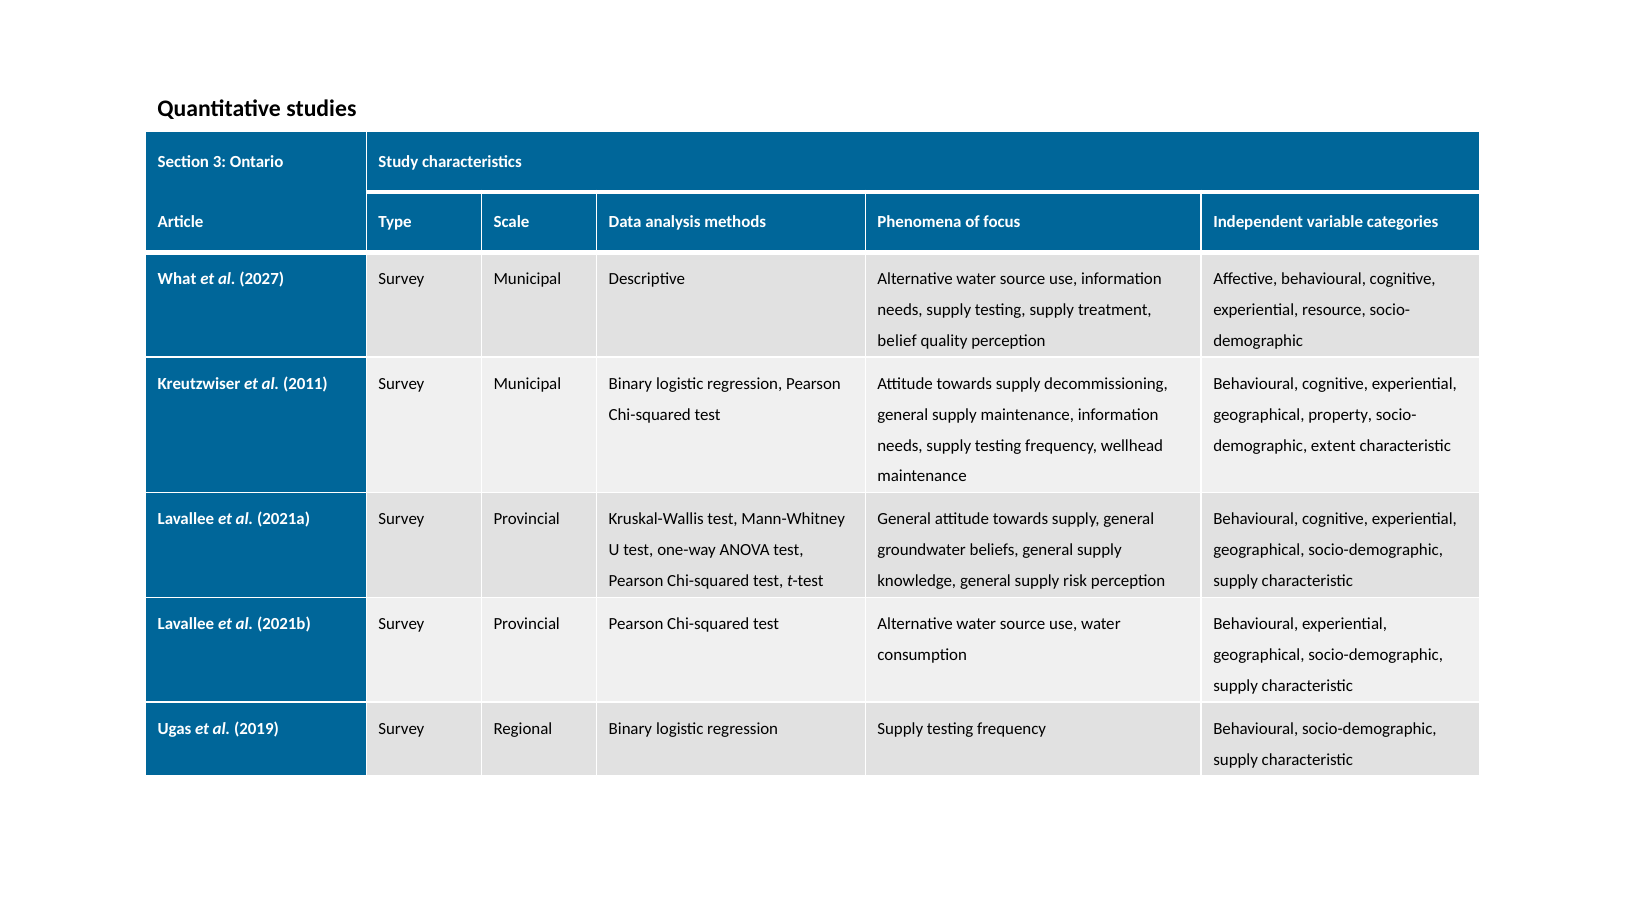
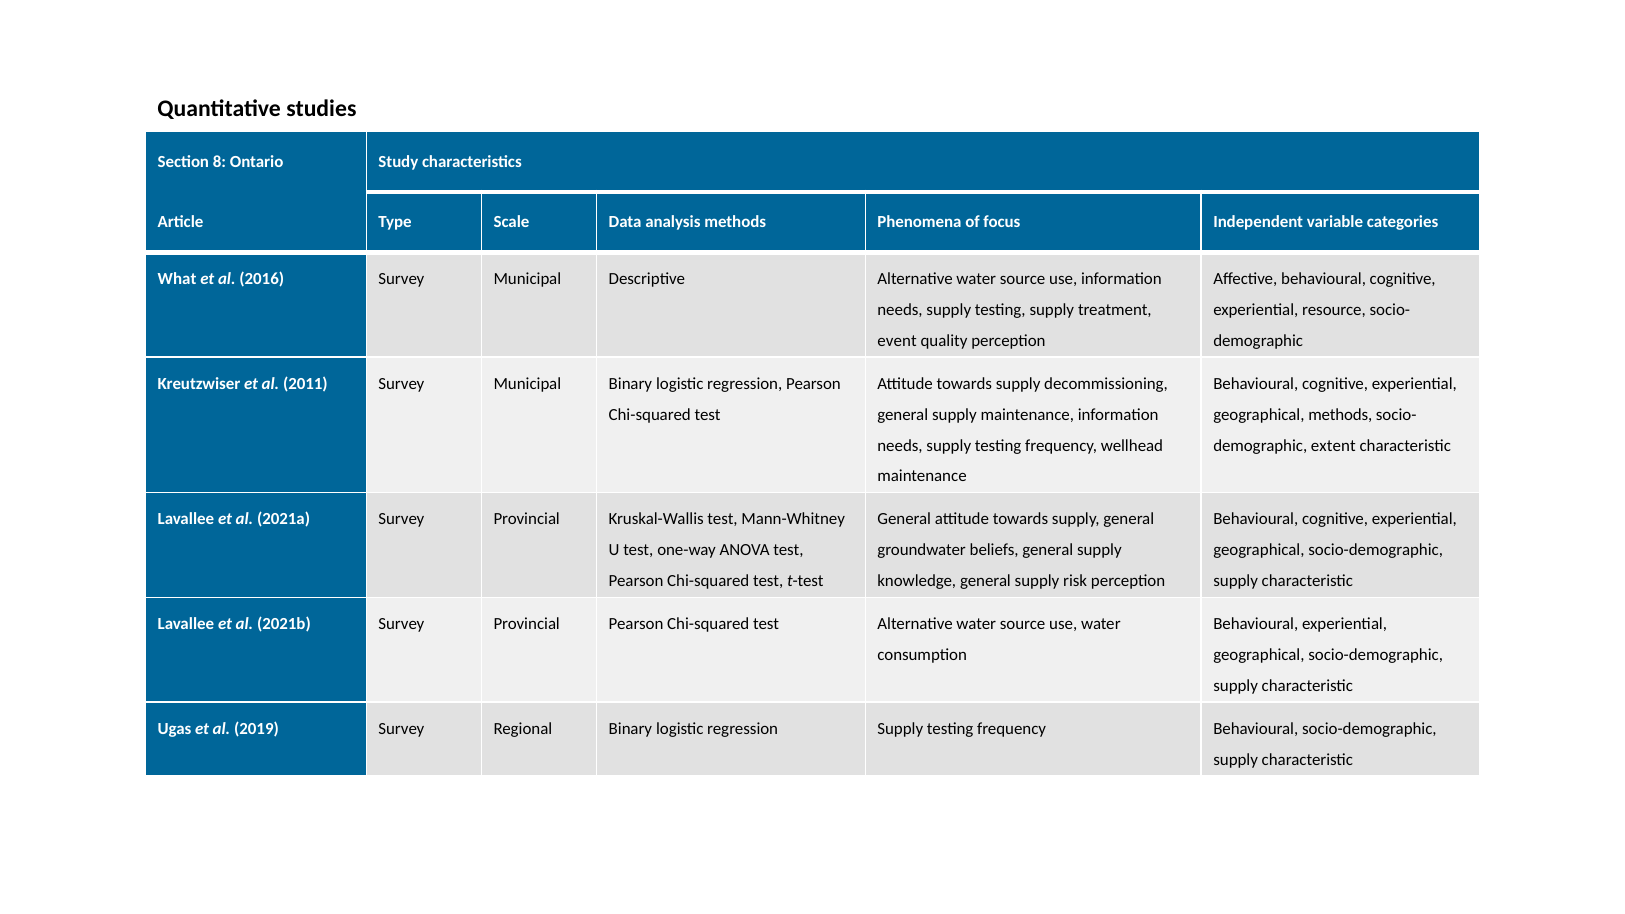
3: 3 -> 8 (220, 162)
2027: 2027 -> 2016 (262, 279)
belief: belief -> event (897, 341)
geographical property: property -> methods (1340, 415)
